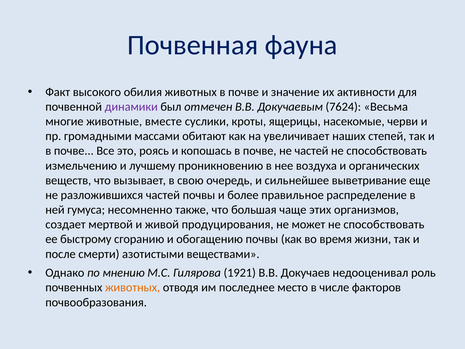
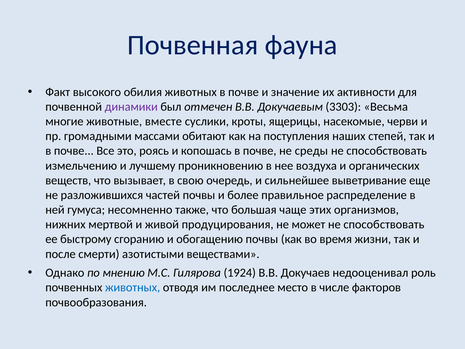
7624: 7624 -> 3303 (343, 107)
увеличивает: увеличивает -> поступления (297, 136)
не частей: частей -> среды (311, 151)
создает: создает -> нижних (65, 224)
1921: 1921 -> 1924 (240, 273)
животных colour: orange -> blue (133, 287)
